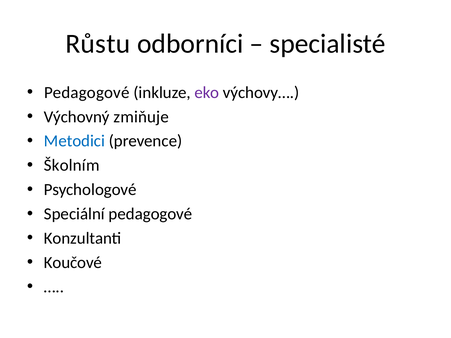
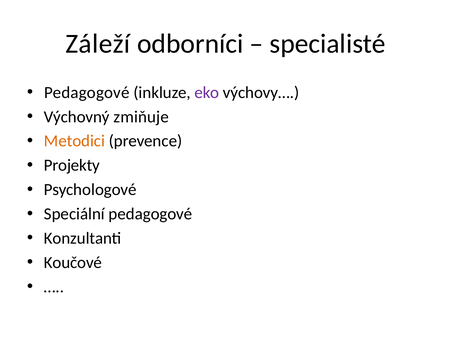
Růstu: Růstu -> Záleží (98, 44)
Metodici colour: blue -> orange (74, 141)
Školním: Školním -> Projekty (72, 165)
